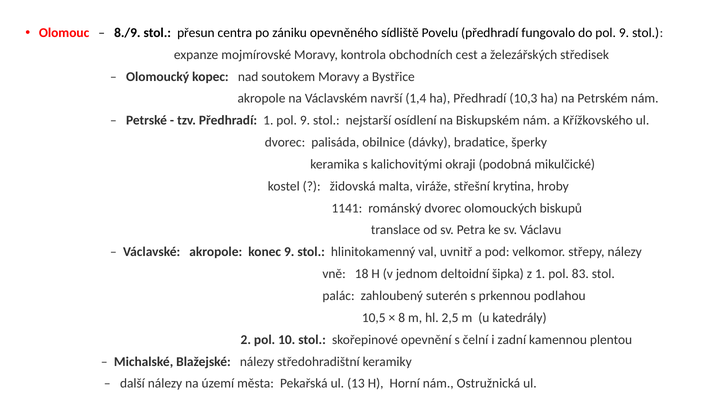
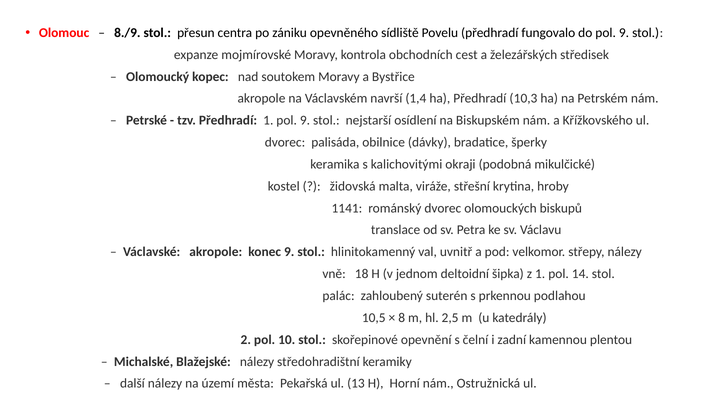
83: 83 -> 14 (580, 274)
